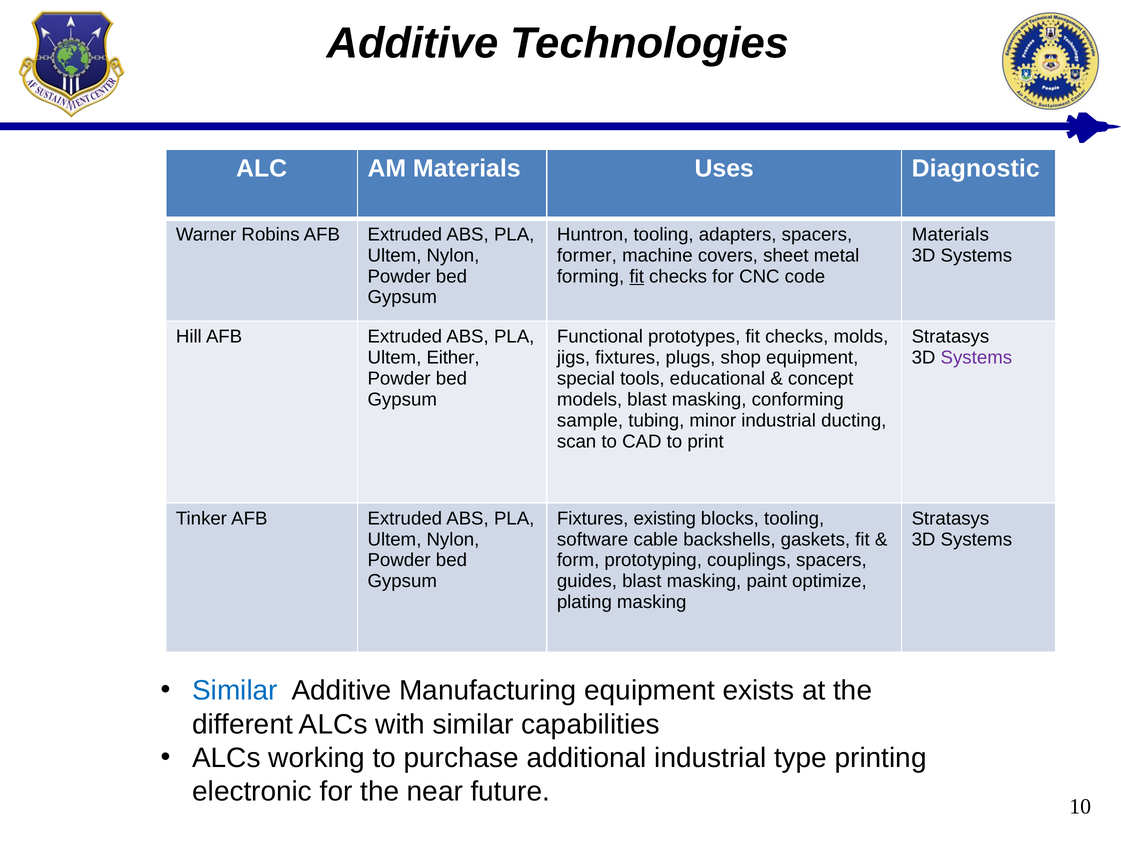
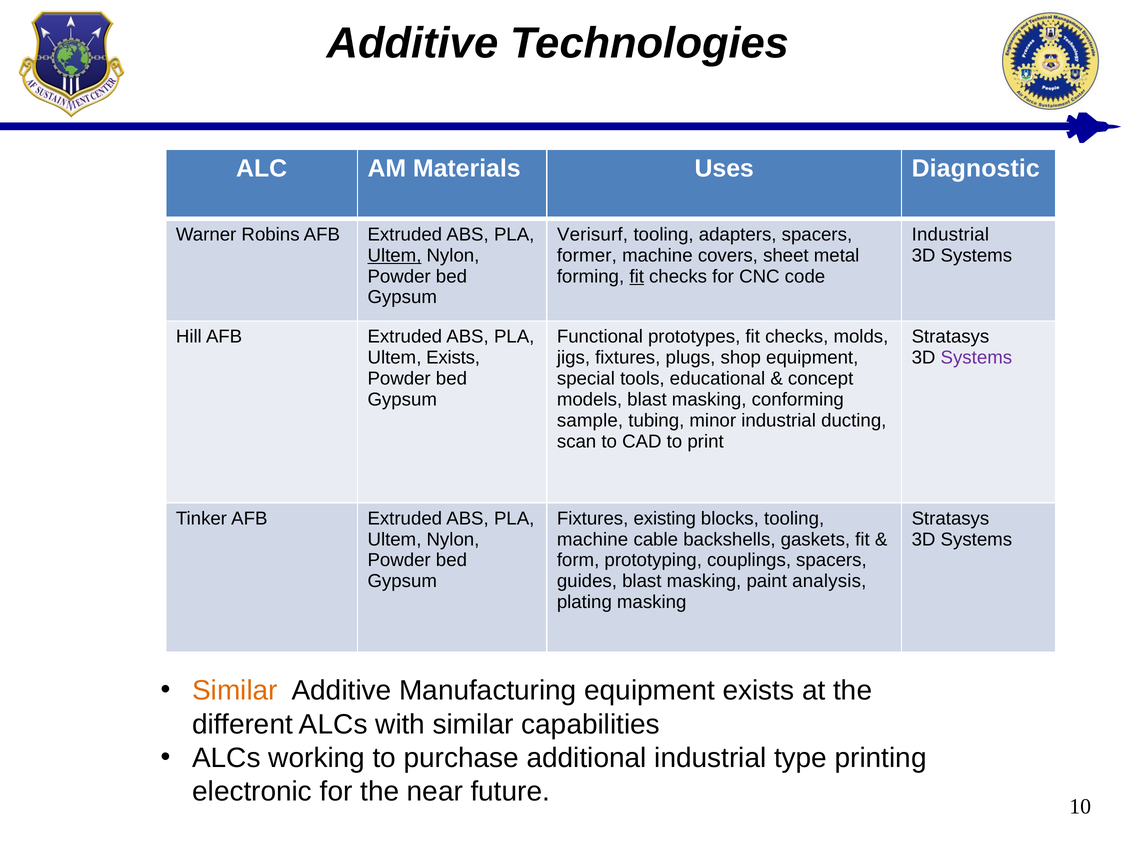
Huntron: Huntron -> Verisurf (593, 234)
Materials: Materials -> Industrial (950, 234)
Ultem underline: none -> present (395, 255)
Ultem Either: Either -> Exists (453, 358)
software: software -> machine (593, 539)
optimize: optimize -> analysis (829, 581)
Similar colour: blue -> orange (235, 690)
